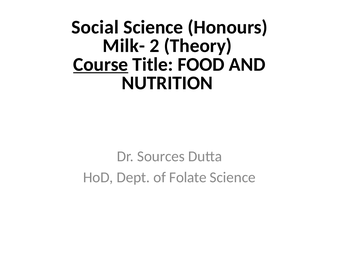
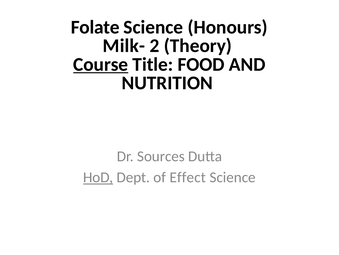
Social: Social -> Folate (95, 27)
HoD underline: none -> present (98, 177)
Folate: Folate -> Effect (188, 177)
